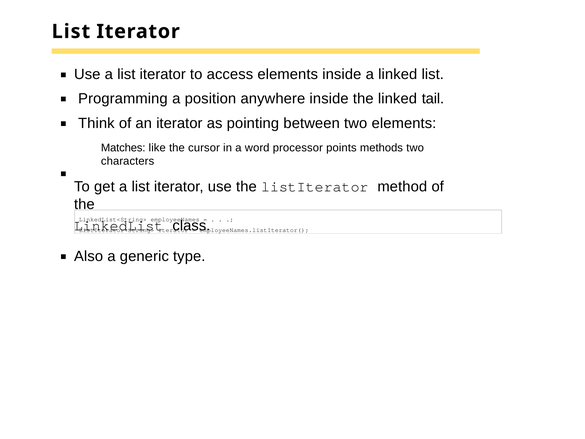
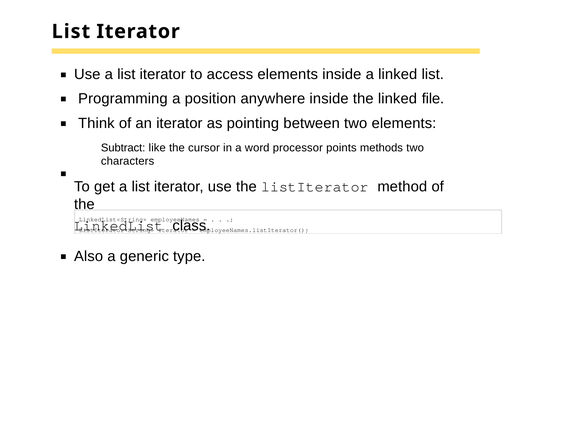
tail: tail -> file (433, 99)
Matches: Matches -> Subtract (123, 148)
